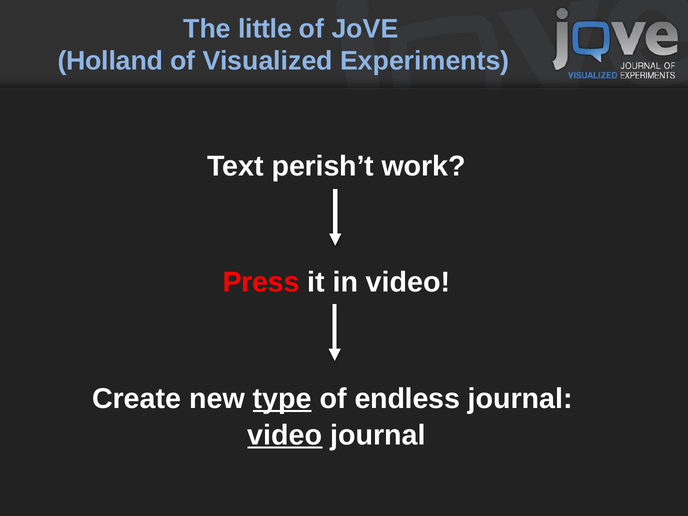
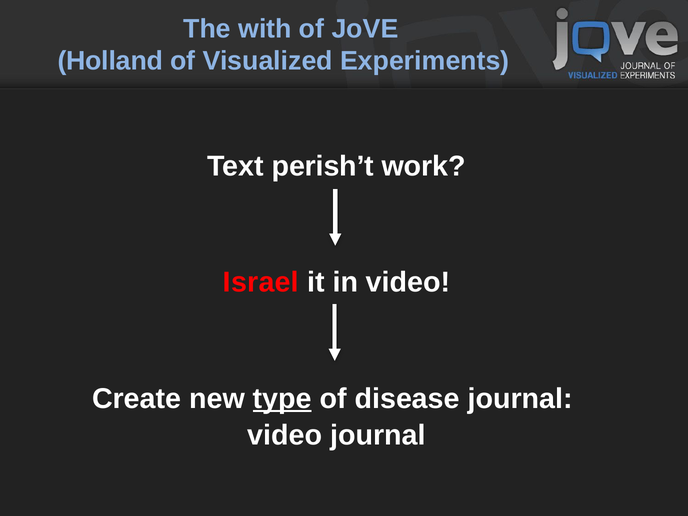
little: little -> with (265, 29)
Press: Press -> Israel (261, 282)
endless: endless -> disease (407, 399)
video underline: present -> none (285, 435)
